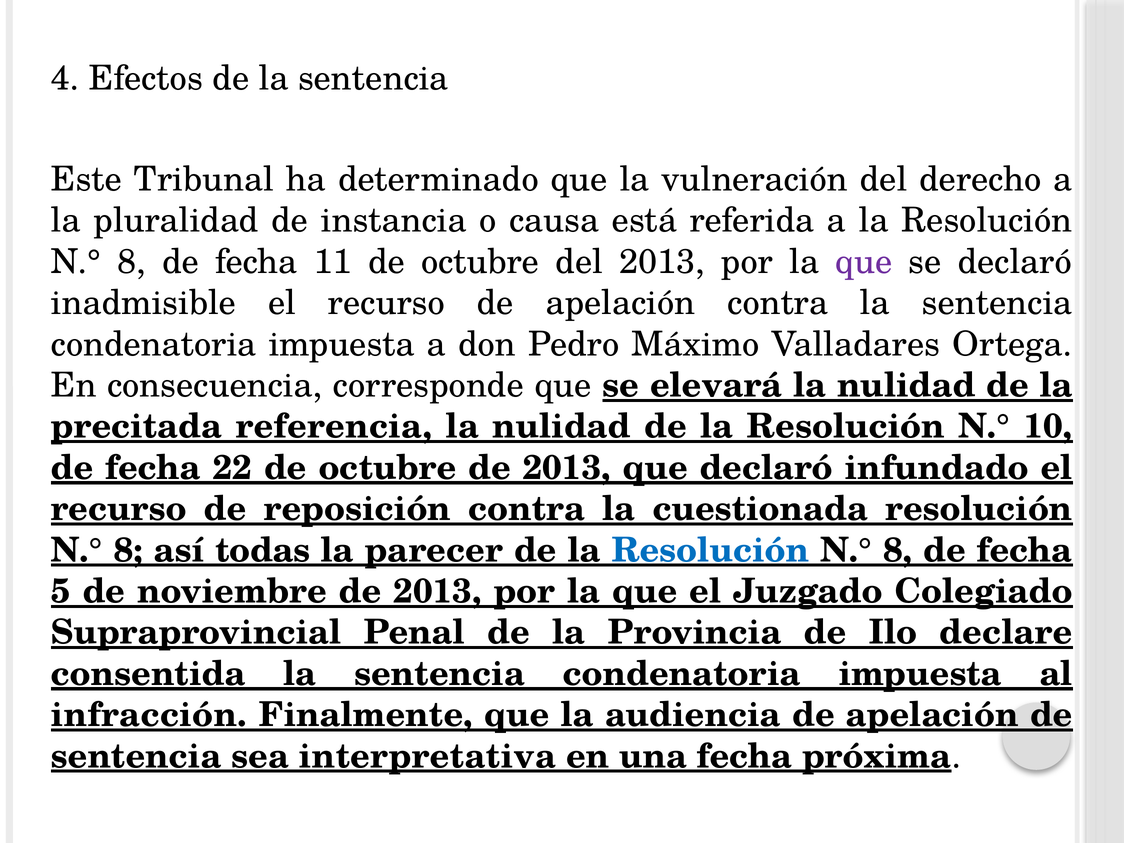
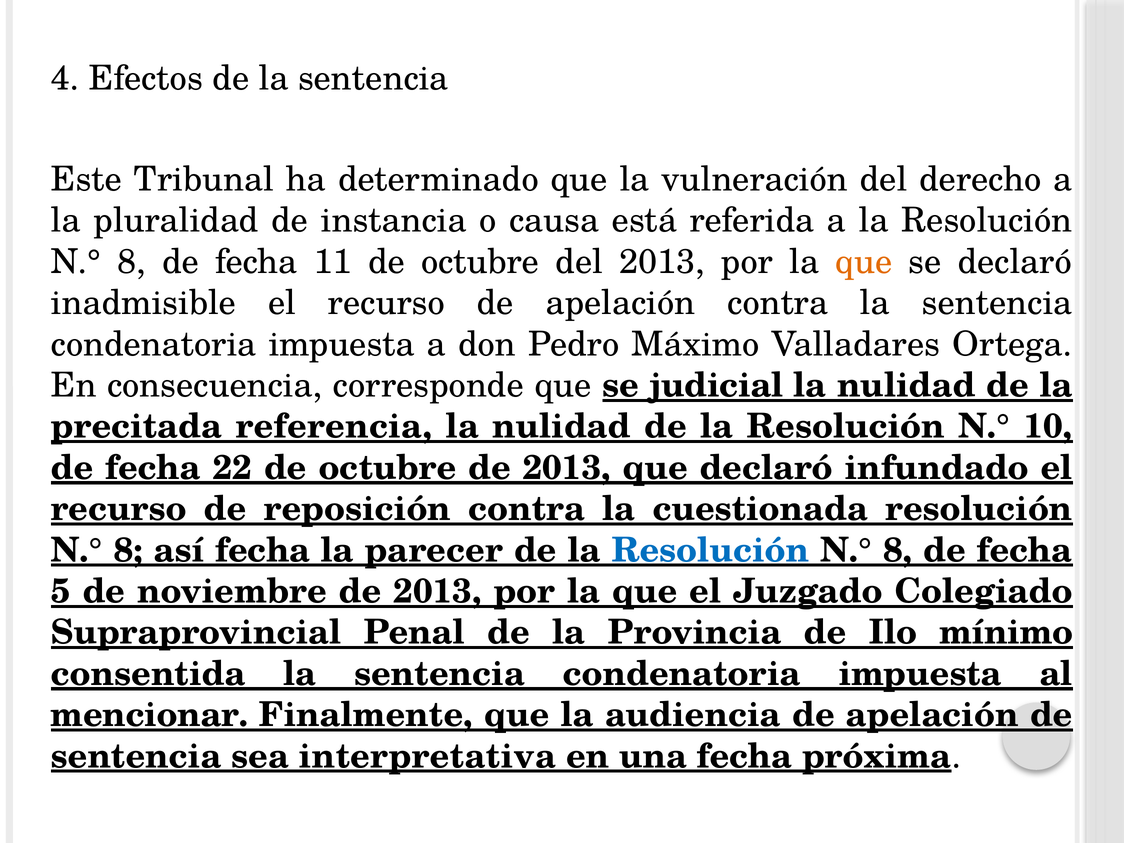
que colour: purple -> orange (864, 262)
elevará: elevará -> judicial (716, 385)
así todas: todas -> fecha (263, 550)
declare: declare -> mínimo (1006, 633)
infracción: infracción -> mencionar (149, 715)
